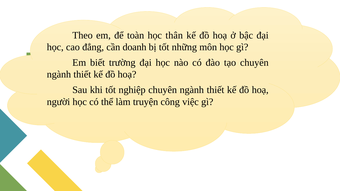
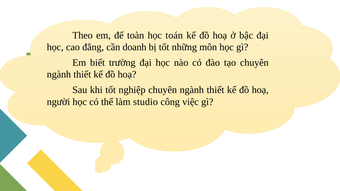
thân: thân -> toán (174, 35)
truyện: truyện -> studio (145, 102)
